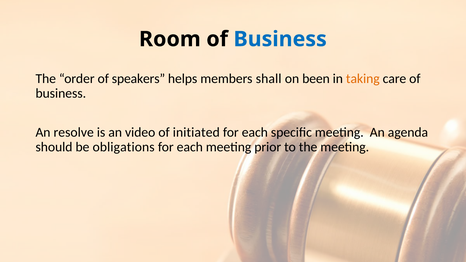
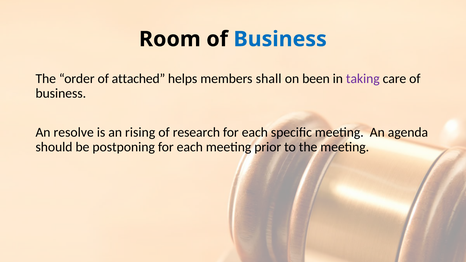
speakers: speakers -> attached (138, 79)
taking colour: orange -> purple (363, 79)
video: video -> rising (140, 133)
initiated: initiated -> research (196, 133)
obligations: obligations -> postponing (124, 147)
